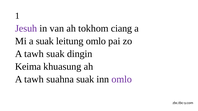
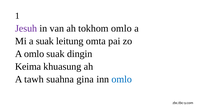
tokhom ciang: ciang -> omlo (121, 28)
leitung omlo: omlo -> omta (96, 41)
tawh: tawh -> omlo (34, 54)
suahna suak: suak -> gina (85, 79)
omlo colour: purple -> blue (122, 79)
